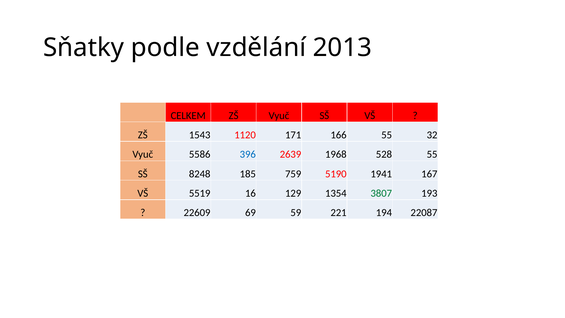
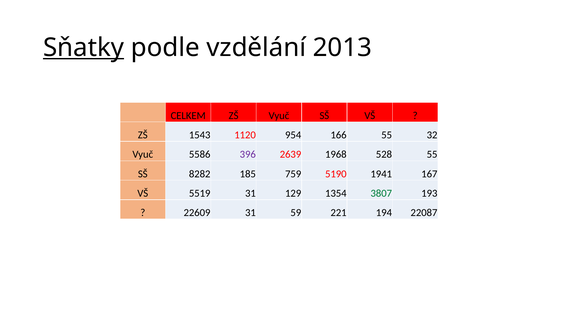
Sňatky underline: none -> present (84, 47)
171: 171 -> 954 (293, 135)
396 colour: blue -> purple (248, 154)
8248: 8248 -> 8282 (200, 174)
5519 16: 16 -> 31 (250, 193)
22609 69: 69 -> 31 (250, 213)
